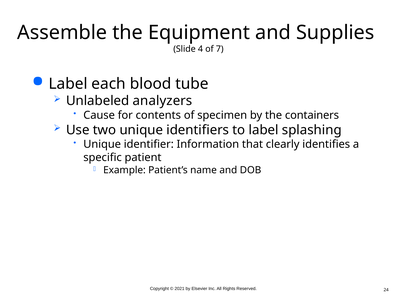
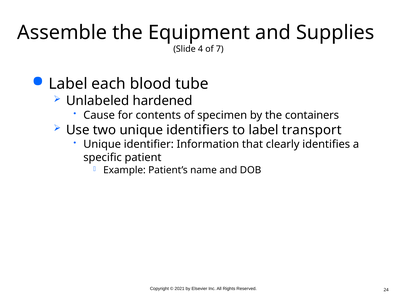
analyzers: analyzers -> hardened (163, 101)
splashing: splashing -> transport (312, 130)
